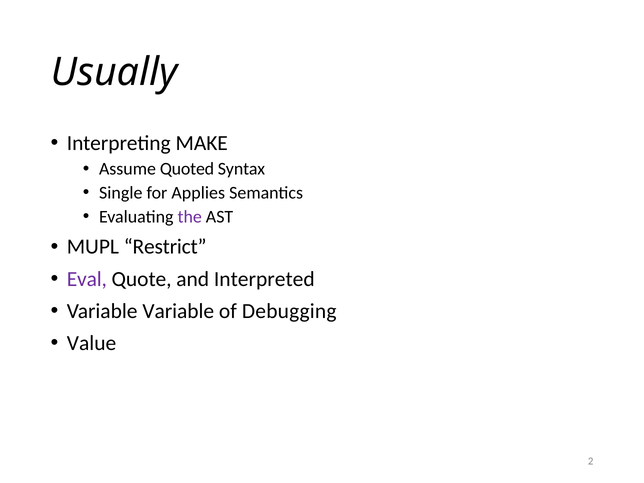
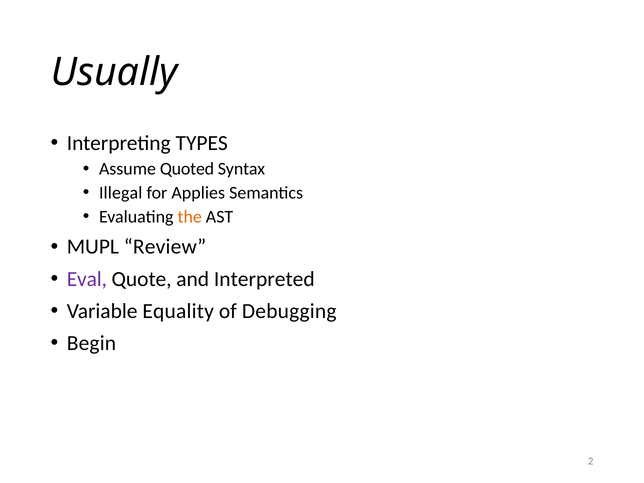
MAKE: MAKE -> TYPES (202, 143)
Single: Single -> Illegal (121, 193)
the colour: purple -> orange (190, 217)
Restrict: Restrict -> Review (165, 247)
Variable Variable: Variable -> Equality (178, 311)
Value: Value -> Begin (91, 343)
